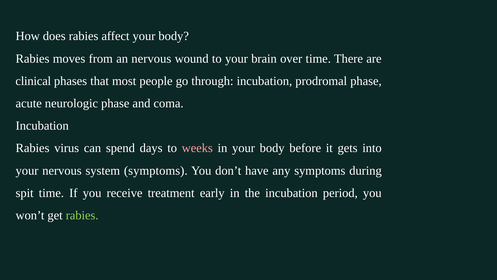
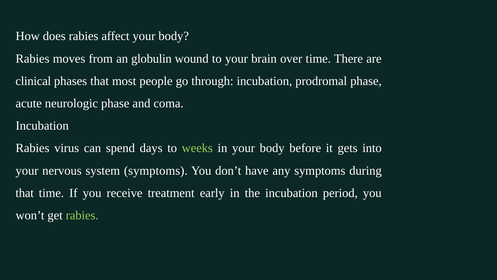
an nervous: nervous -> globulin (151, 59)
weeks colour: pink -> light green (197, 148)
spit: spit -> that (25, 193)
